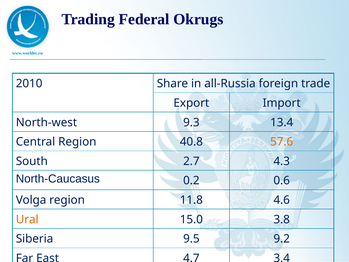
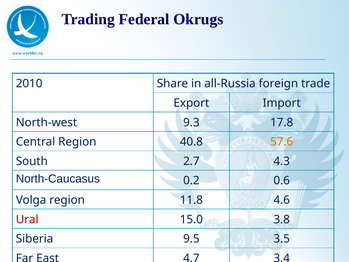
13.4: 13.4 -> 17.8 (282, 122)
Ural colour: orange -> red (27, 219)
9.2: 9.2 -> 3.5 (282, 239)
